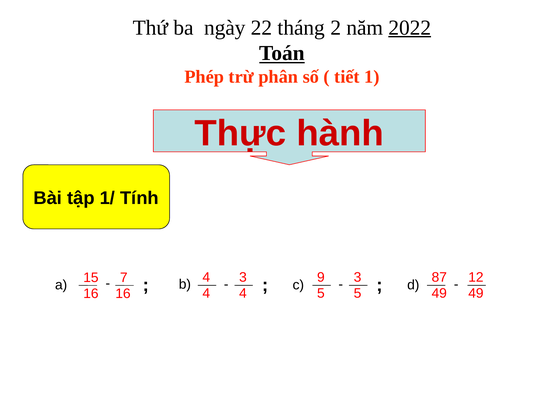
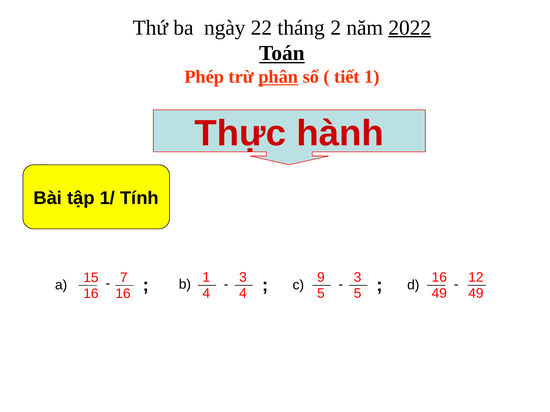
phân underline: none -> present (278, 77)
4: 4 -> 1 (206, 278)
87: 87 -> 16 (439, 278)
